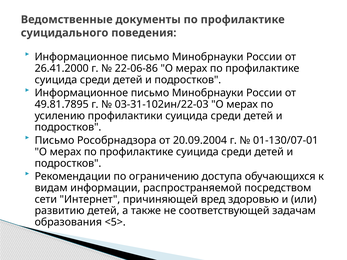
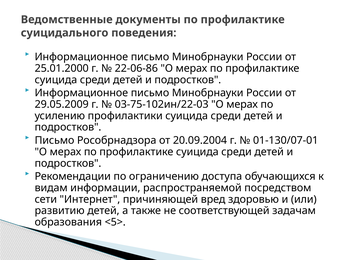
26.41.2000: 26.41.2000 -> 25.01.2000 (62, 68)
49.81.7895: 49.81.7895 -> 29.05.2009 (62, 104)
03-31-102ин/22-03: 03-31-102ин/22-03 -> 03-75-102ин/22-03 (162, 104)
